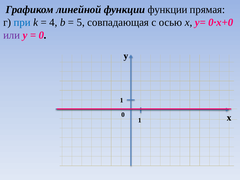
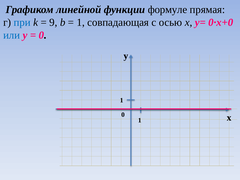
функции функции: функции -> формуле (168, 10)
4: 4 -> 9 (53, 22)
5: 5 -> 1 (81, 22)
или colour: purple -> blue (12, 35)
